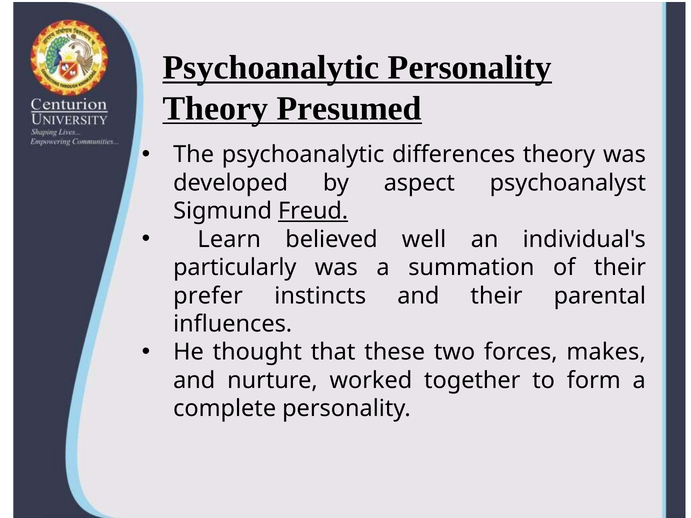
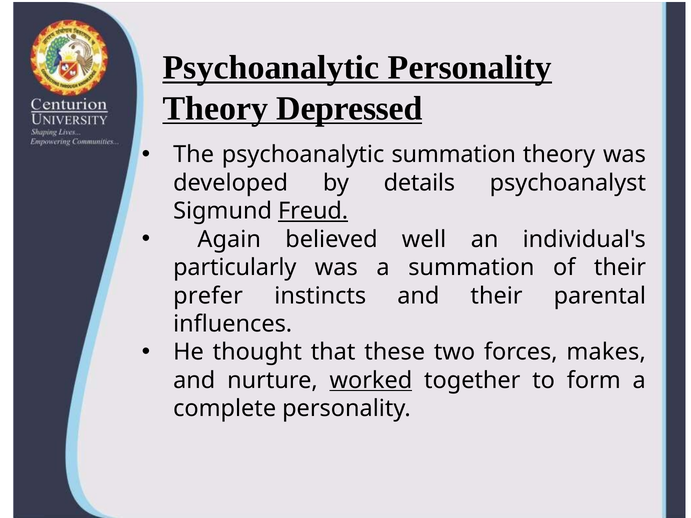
Presumed: Presumed -> Depressed (349, 108)
psychoanalytic differences: differences -> summation (454, 155)
aspect: aspect -> details (419, 183)
Learn: Learn -> Again (229, 239)
worked underline: none -> present (371, 381)
